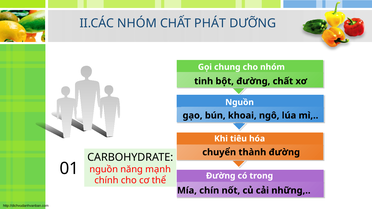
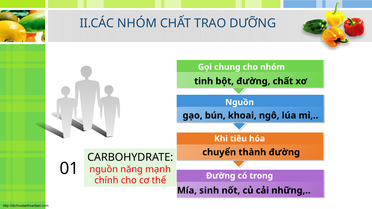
PHÁT: PHÁT -> TRAO (210, 23)
chín: chín -> sinh (209, 191)
